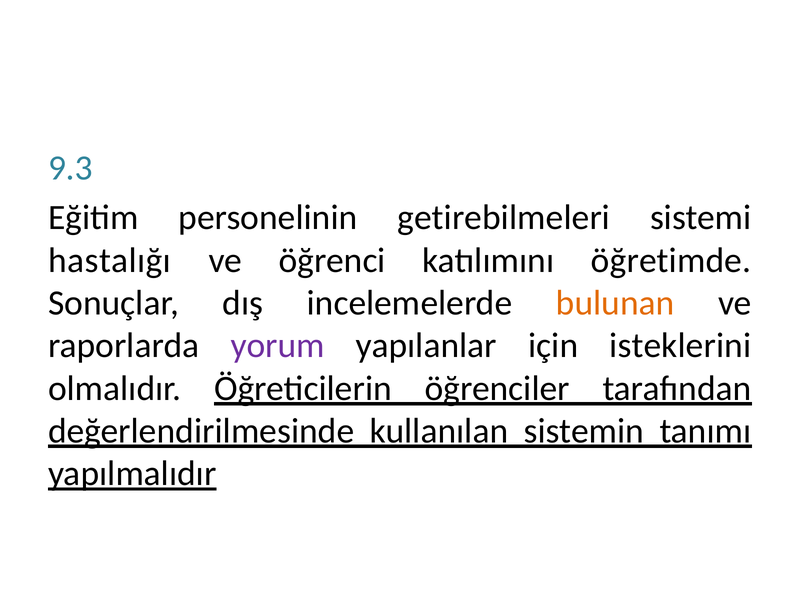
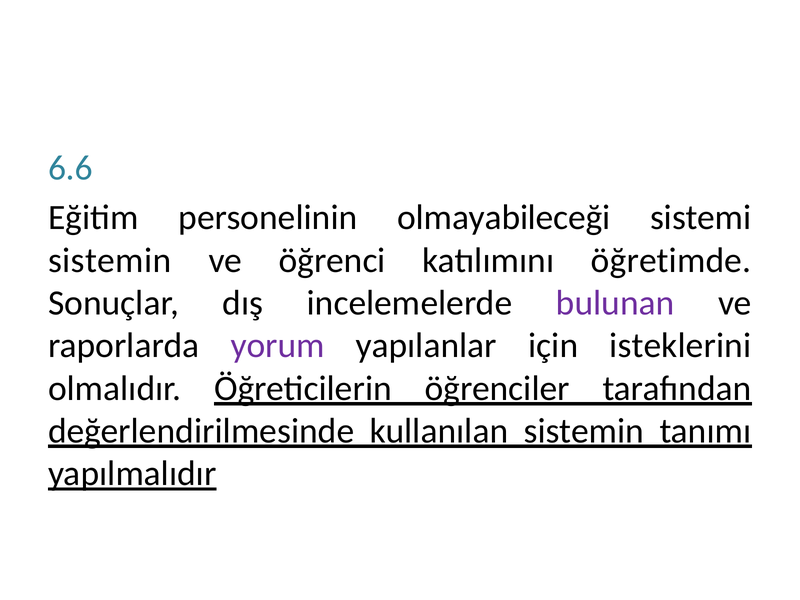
9.3: 9.3 -> 6.6 (70, 168)
getirebilmeleri: getirebilmeleri -> olmayabileceği (504, 218)
hastalığı: hastalığı -> sistemin (110, 260)
bulunan colour: orange -> purple (615, 303)
